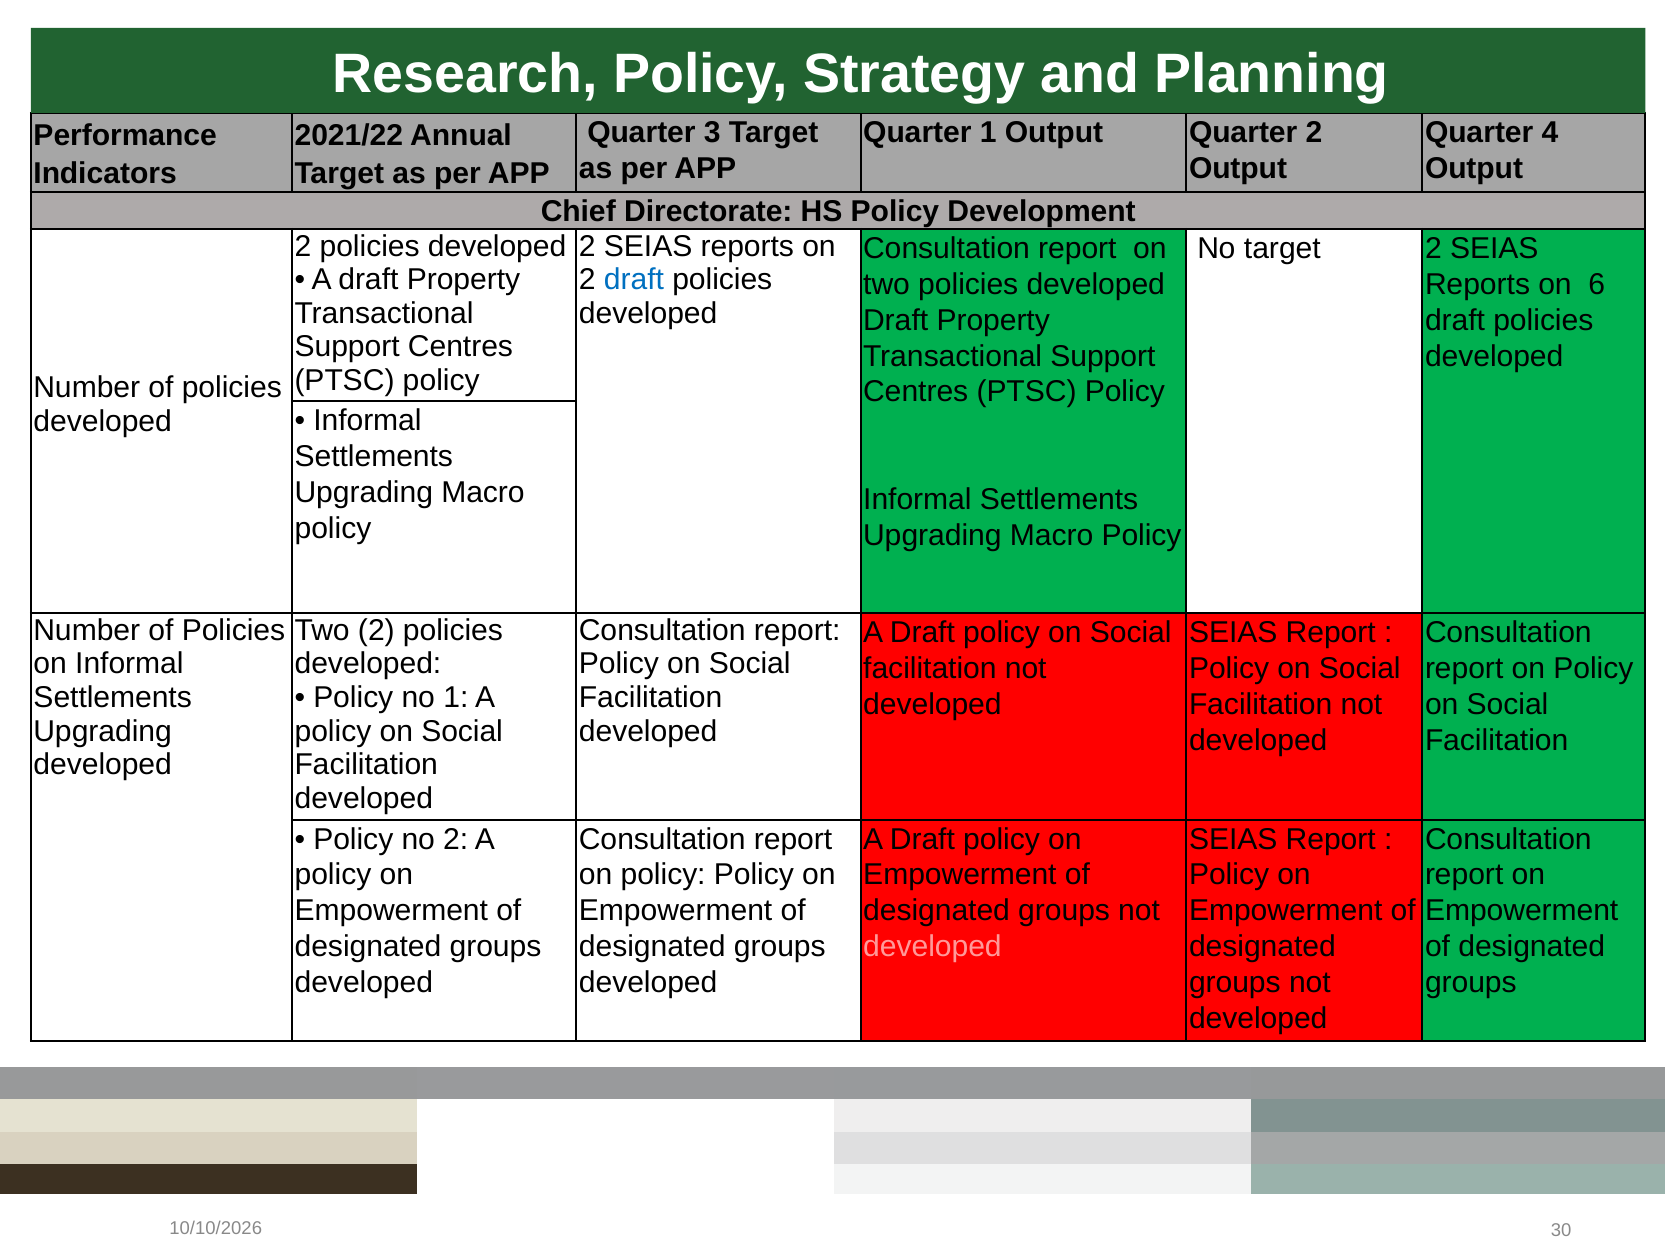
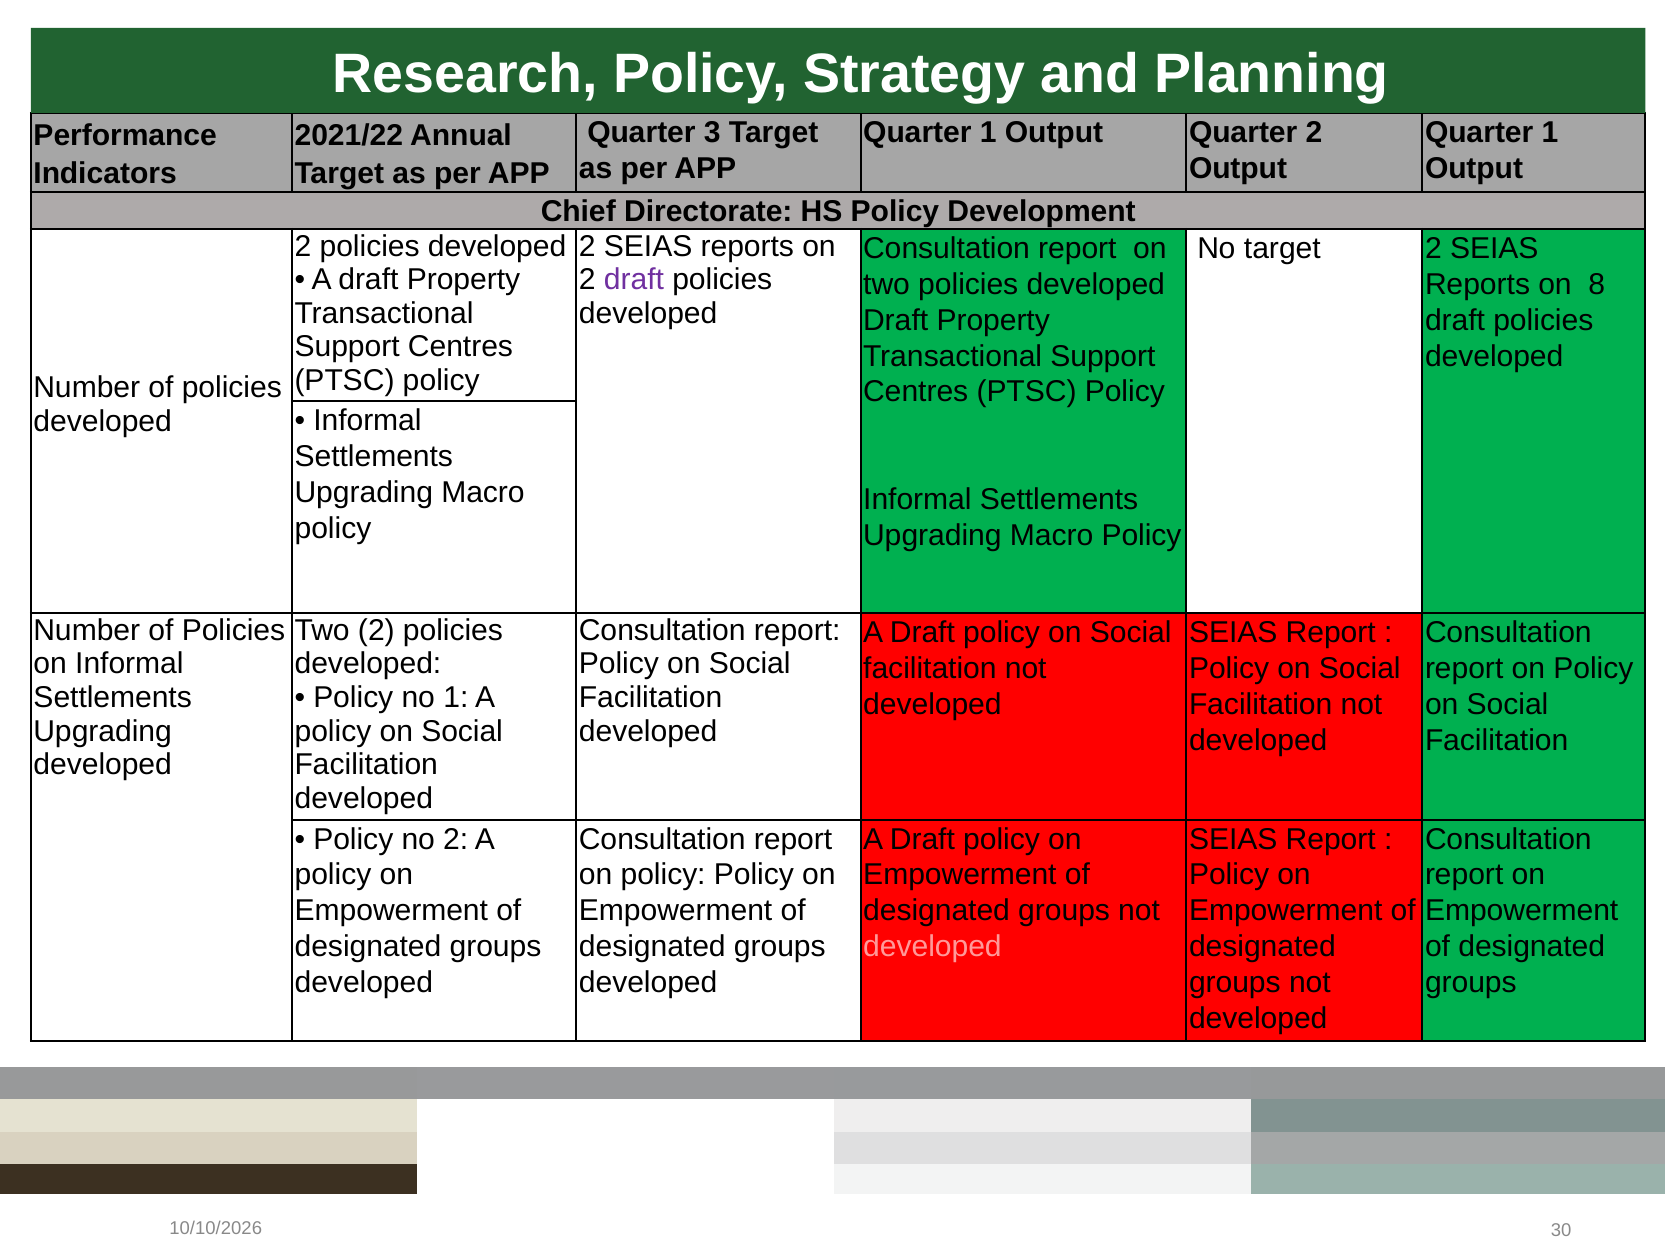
4: 4 -> 1 (1550, 133)
draft colour: blue -> purple (634, 280)
6: 6 -> 8 (1597, 284)
